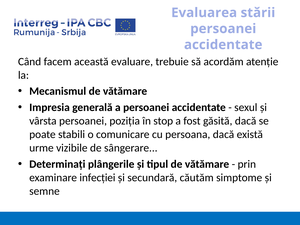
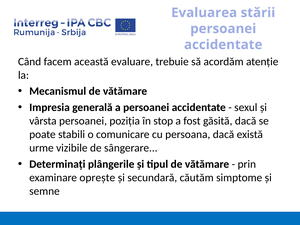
infecției: infecției -> oprește (97, 178)
